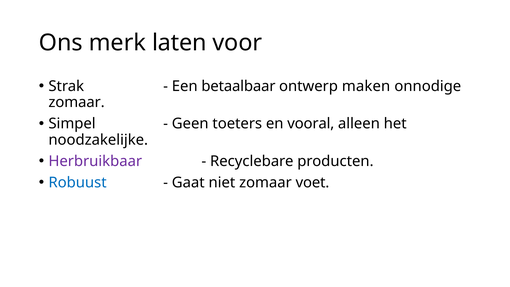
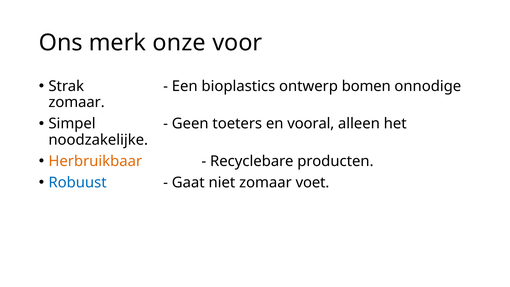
laten: laten -> onze (179, 43)
betaalbaar: betaalbaar -> bioplastics (238, 86)
maken: maken -> bomen (366, 86)
Herbruikbaar colour: purple -> orange (95, 161)
